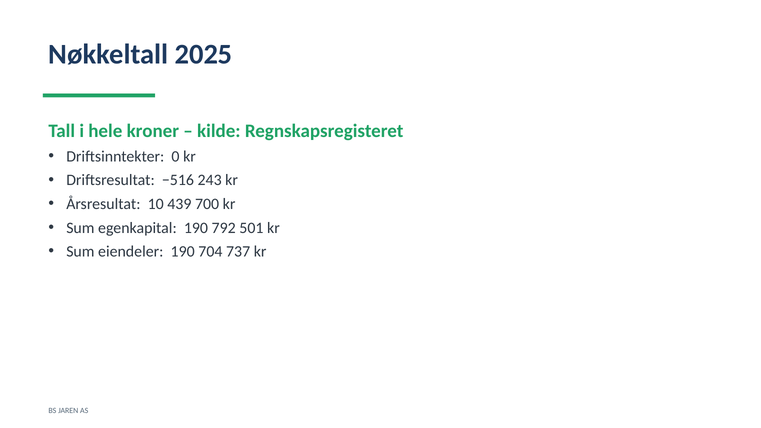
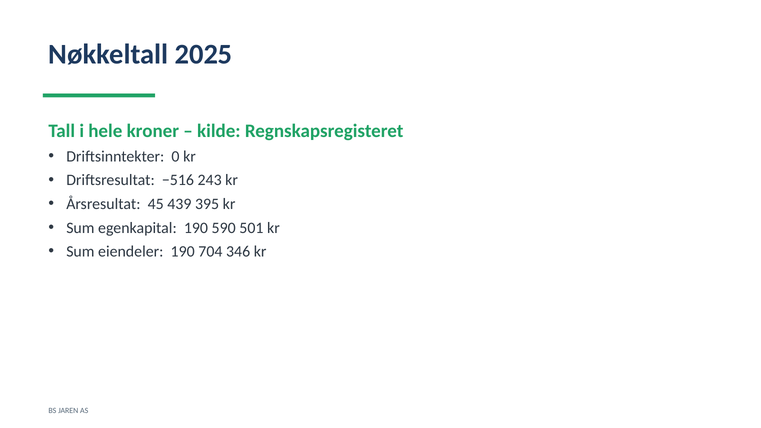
10: 10 -> 45 (156, 204)
700: 700 -> 395 (207, 204)
792: 792 -> 590 (224, 228)
737: 737 -> 346 (238, 252)
